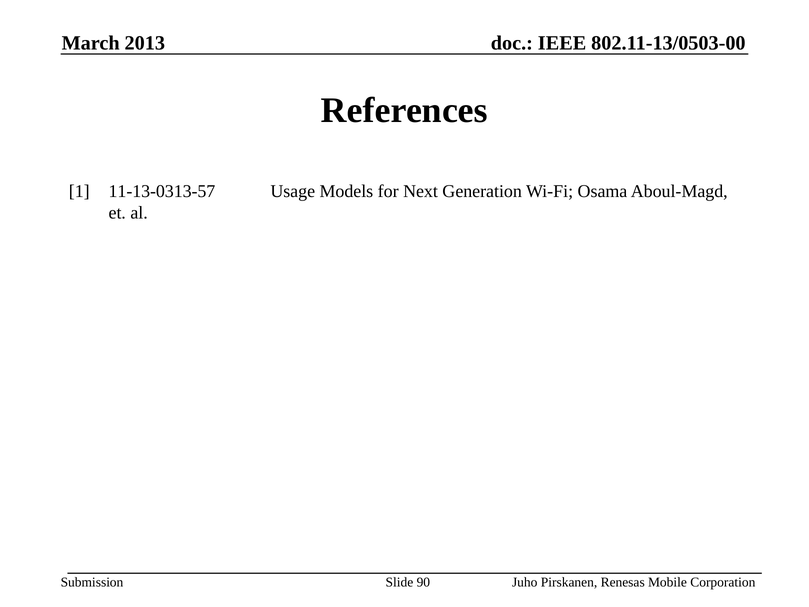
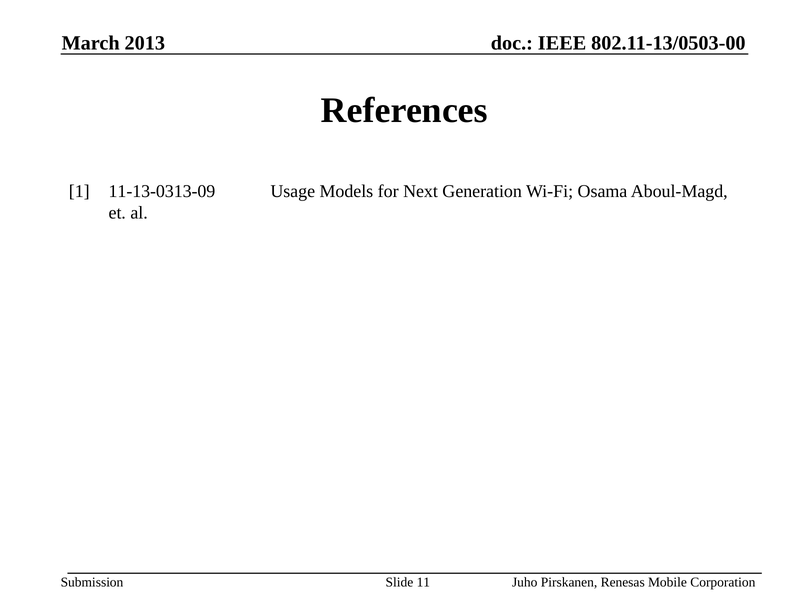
11-13-0313-57: 11-13-0313-57 -> 11-13-0313-09 (162, 191)
90: 90 -> 11 (423, 582)
